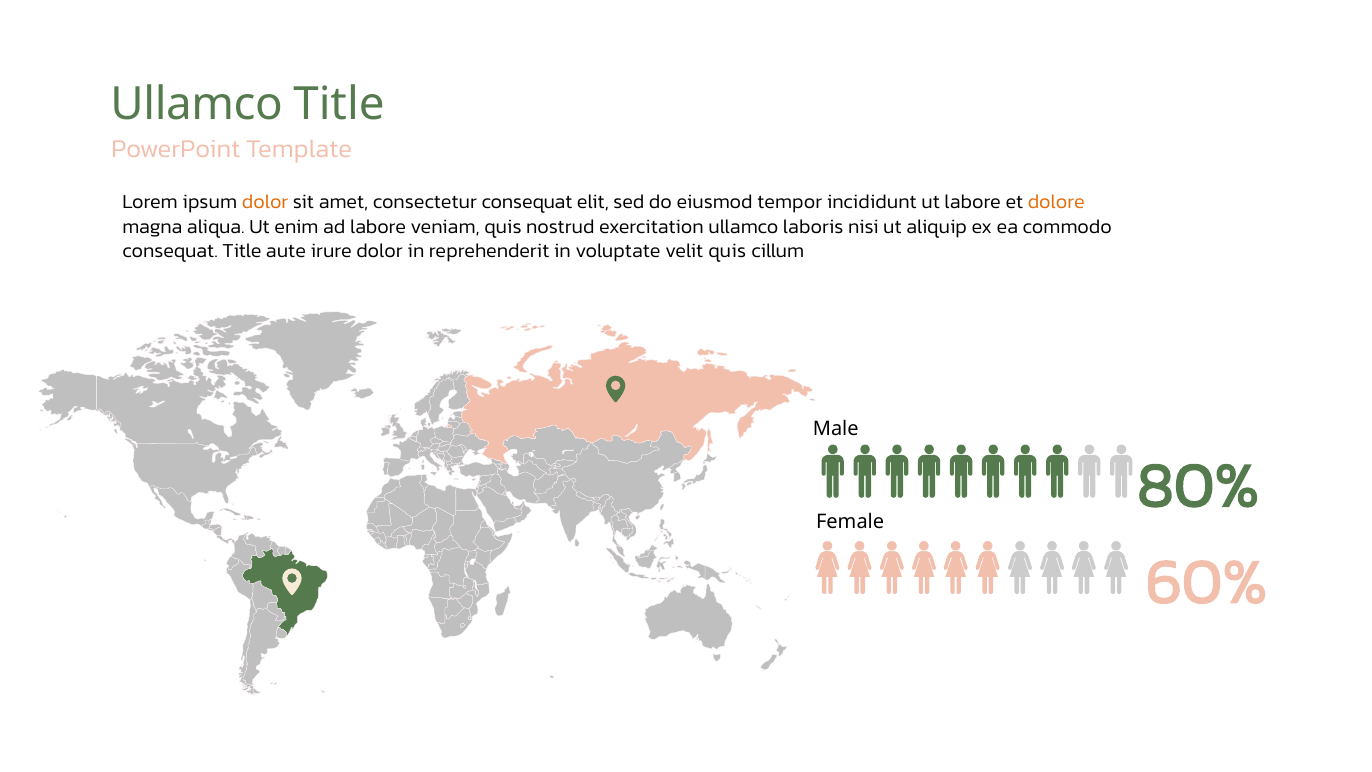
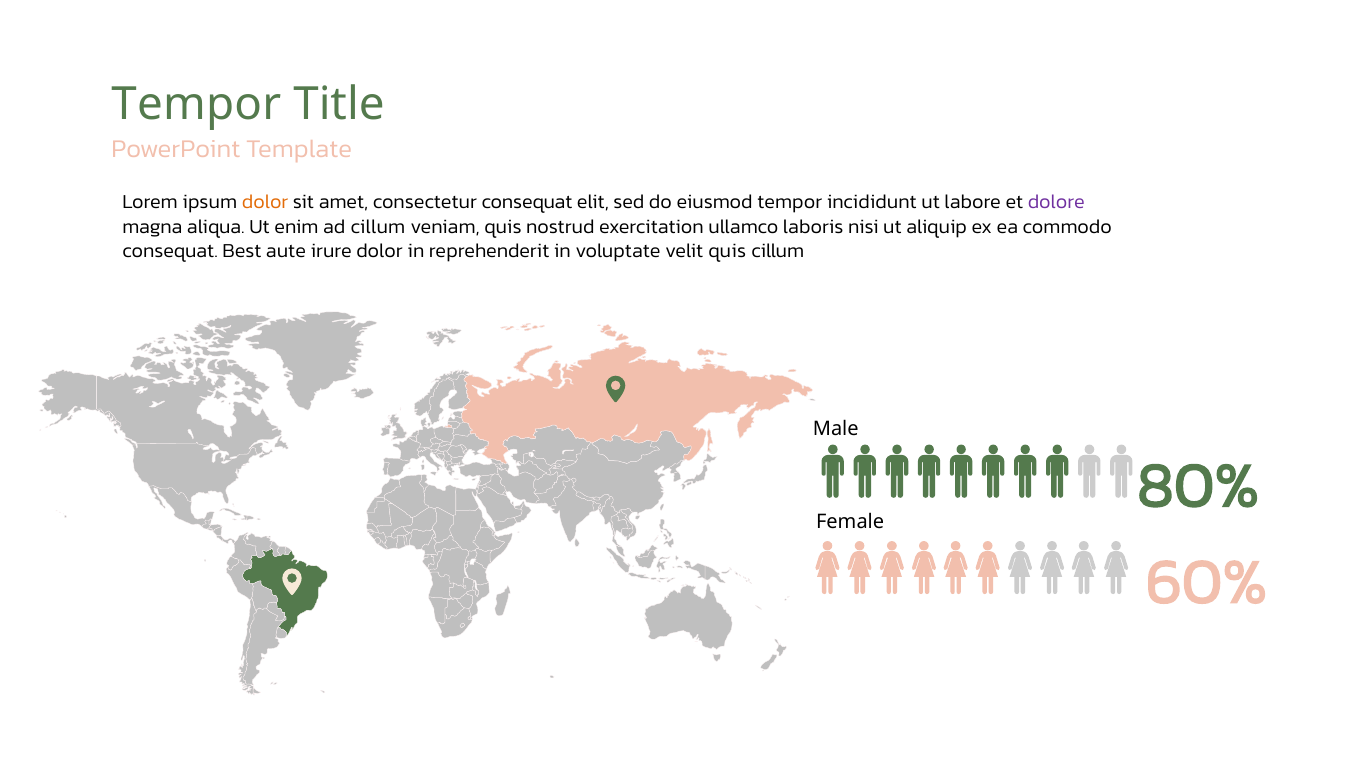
Ullamco: Ullamco -> Tempor (196, 104)
dolore colour: orange -> purple (1056, 202)
ad labore: labore -> cillum (378, 226)
consequat Title: Title -> Best (242, 250)
